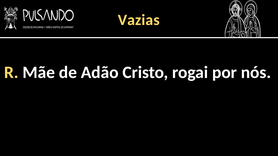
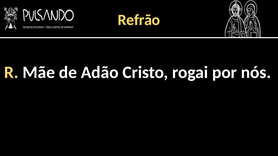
Vazias: Vazias -> Refrão (139, 20)
